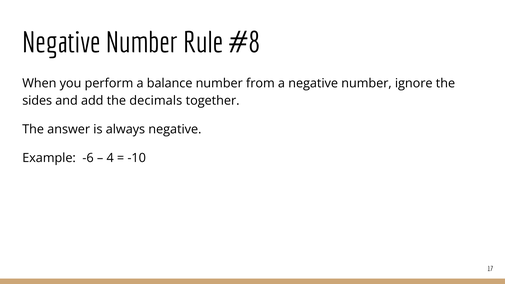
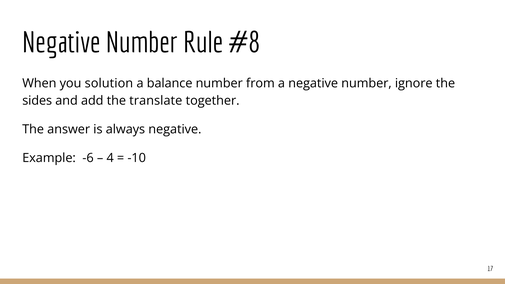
perform: perform -> solution (109, 83)
decimals: decimals -> translate (156, 101)
